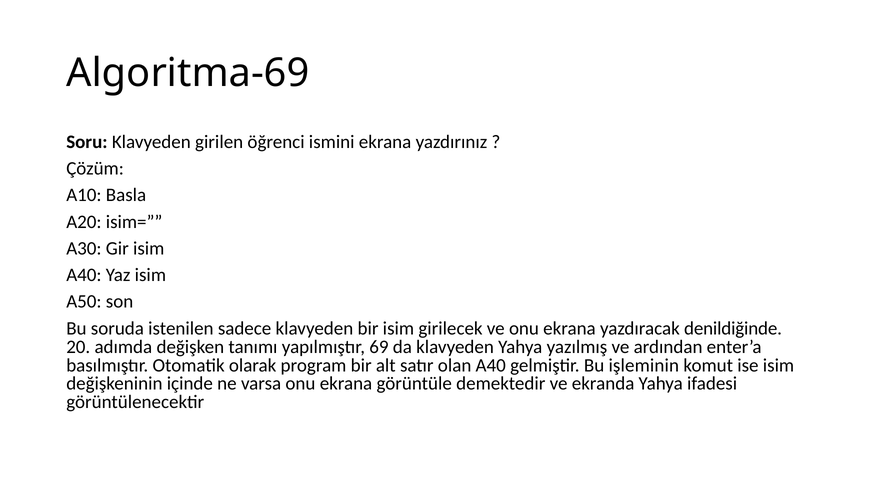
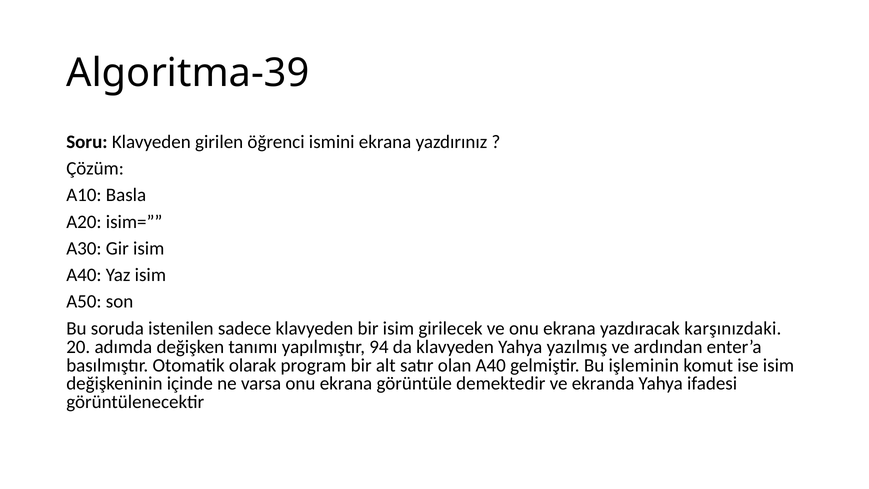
Algoritma-69: Algoritma-69 -> Algoritma-39 (188, 73)
denildiğinde: denildiğinde -> karşınızdaki (733, 328)
69: 69 -> 94 (379, 347)
